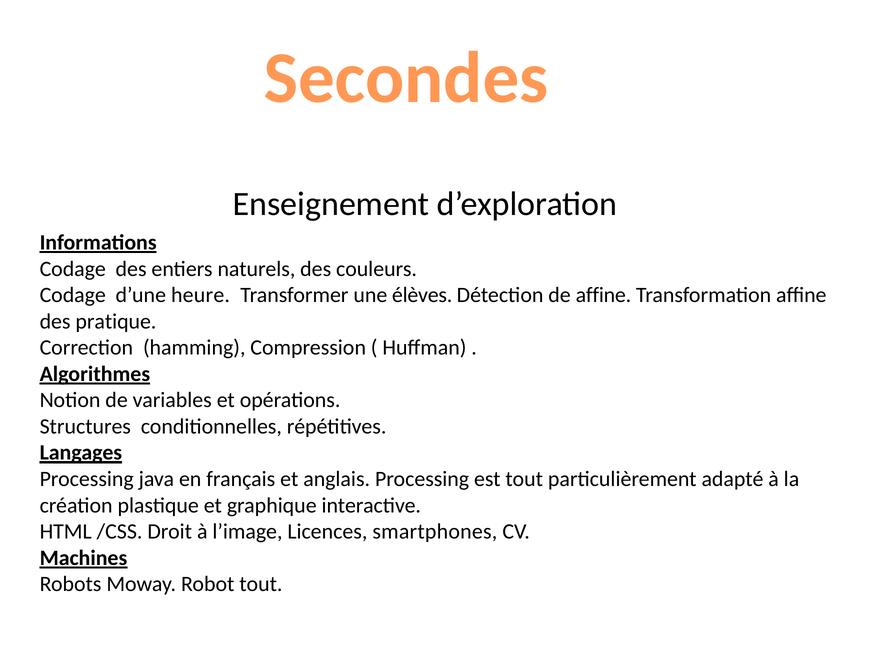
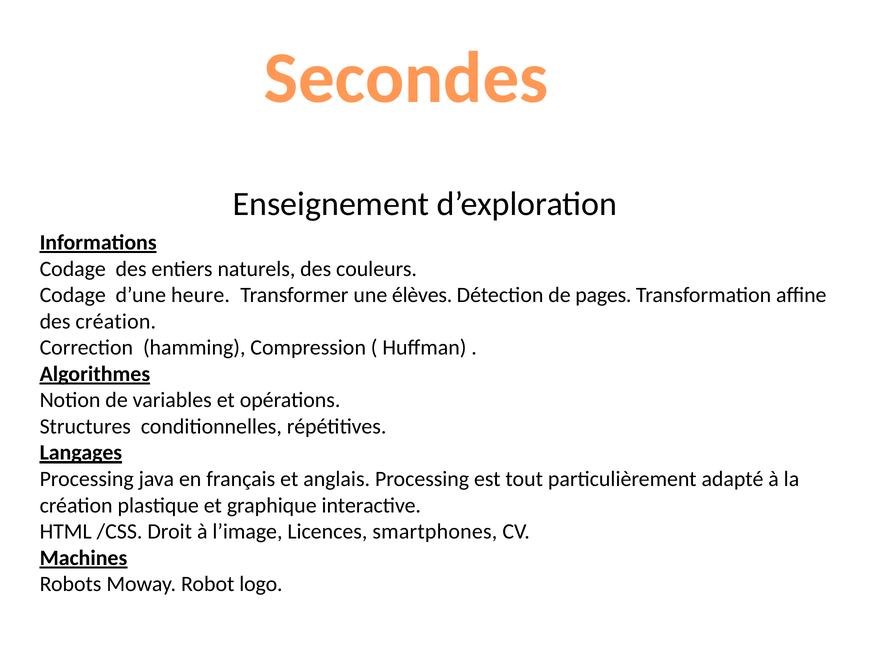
de affine: affine -> pages (603, 295)
des pratique: pratique -> création (116, 321)
Robot tout: tout -> logo (261, 584)
